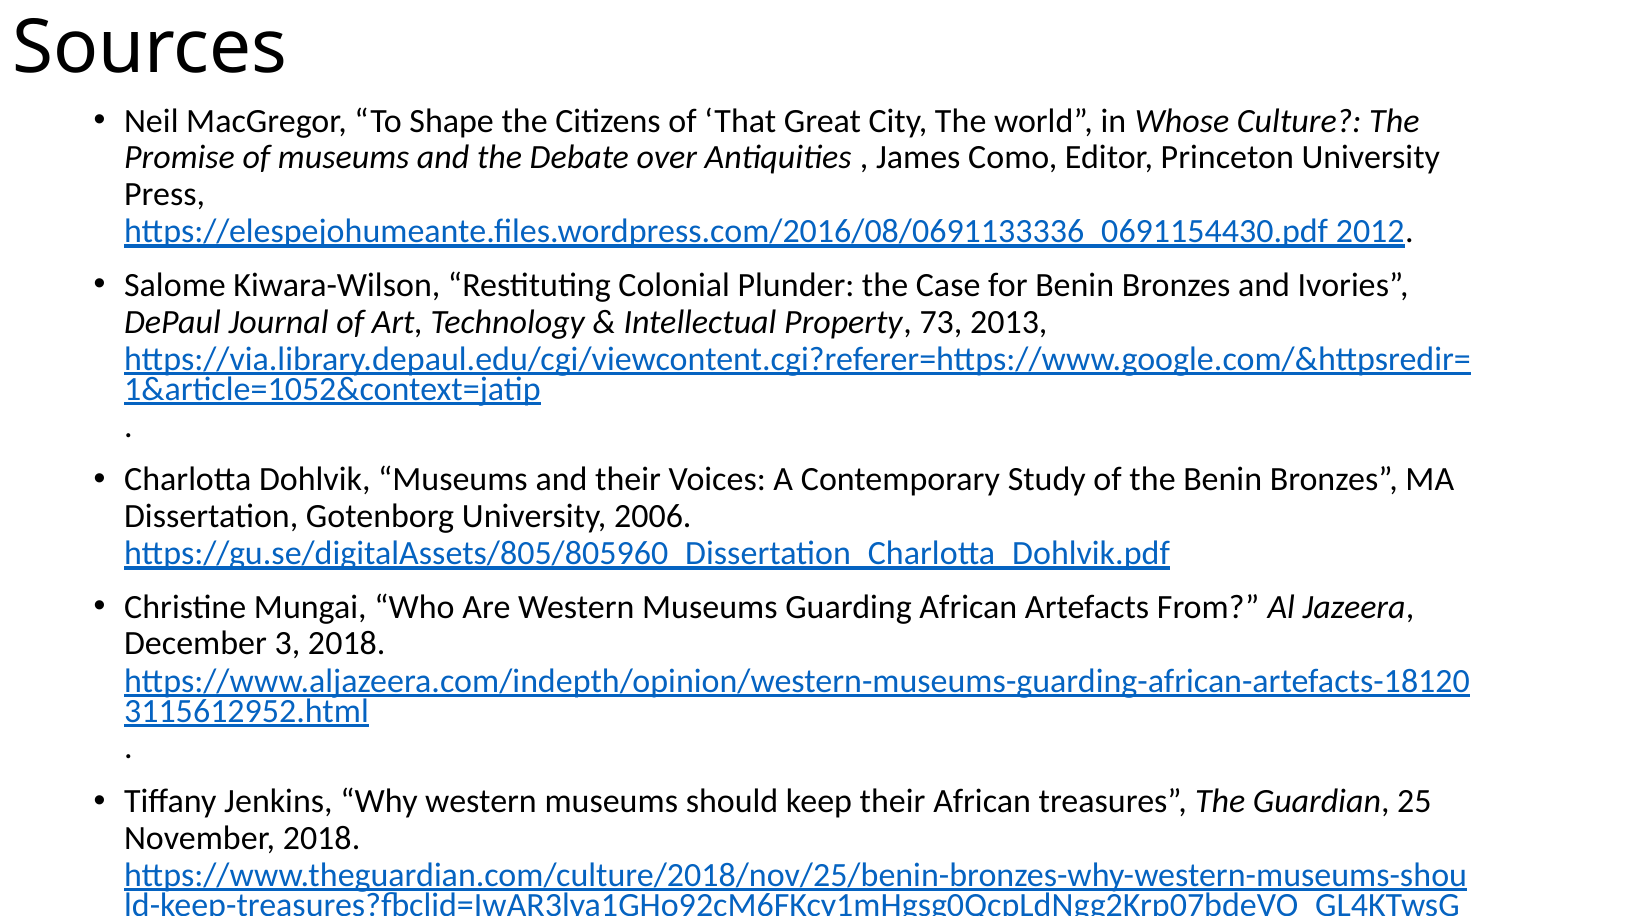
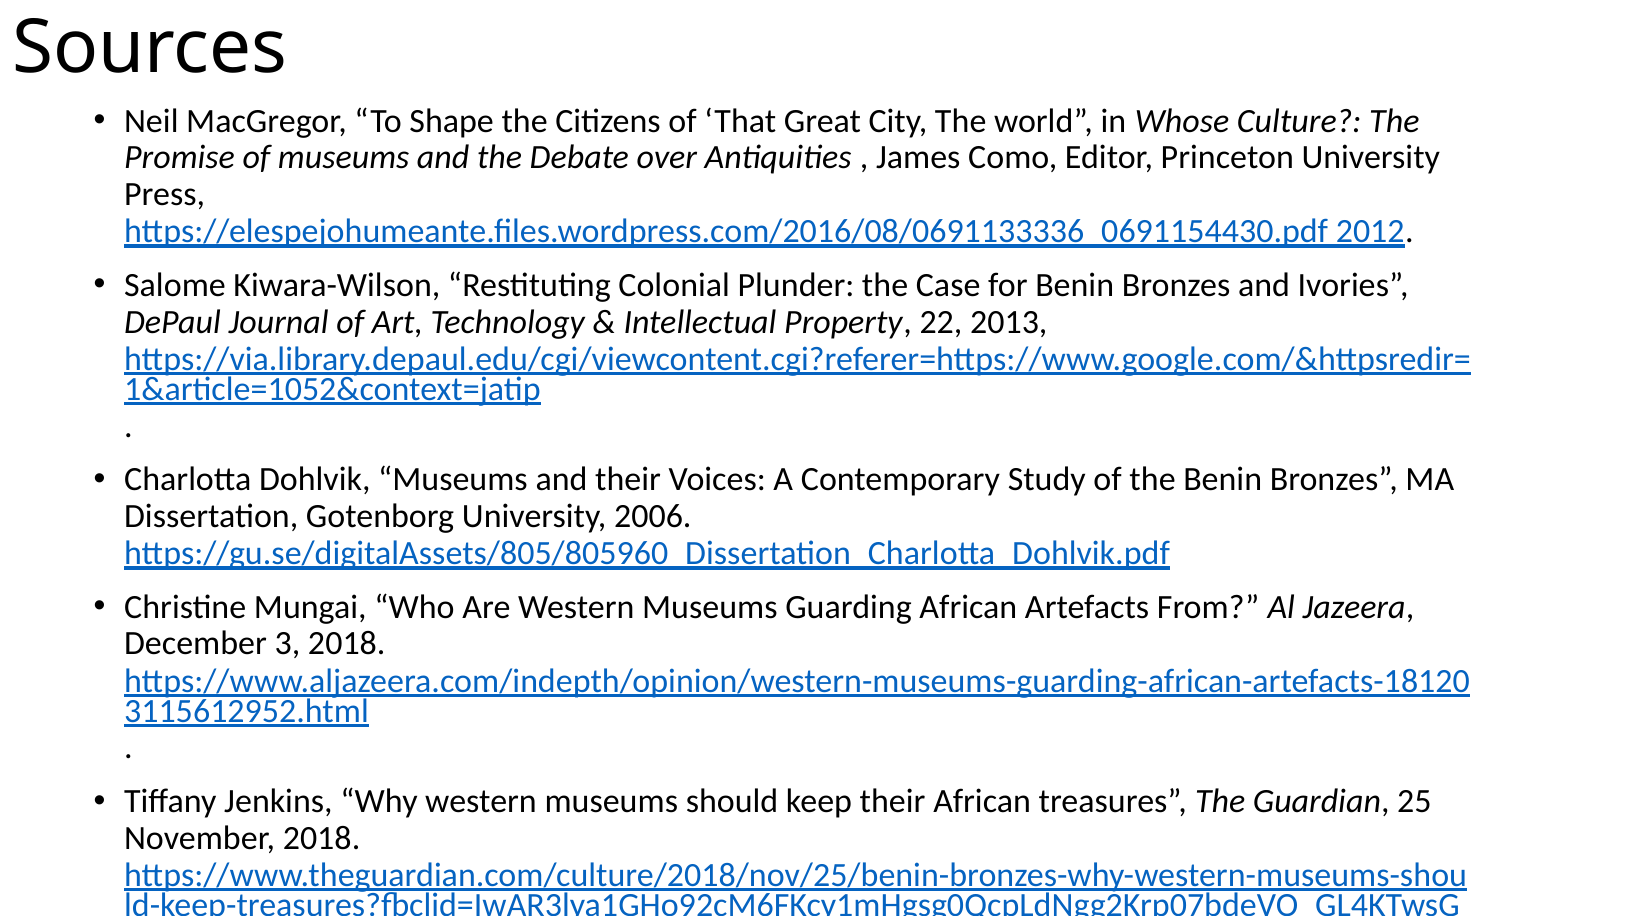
73: 73 -> 22 (941, 322)
